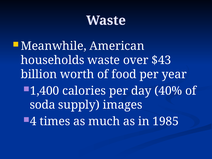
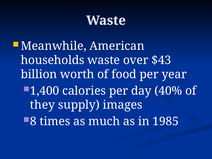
soda: soda -> they (42, 105)
4: 4 -> 8 (33, 121)
